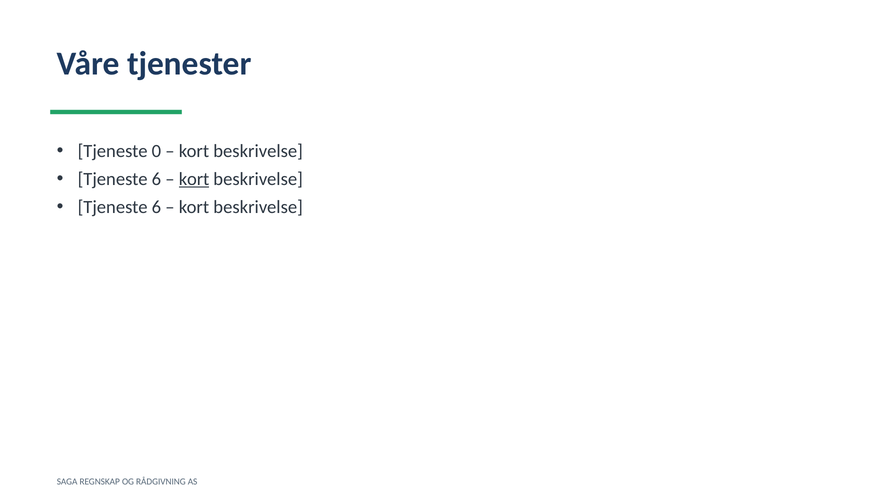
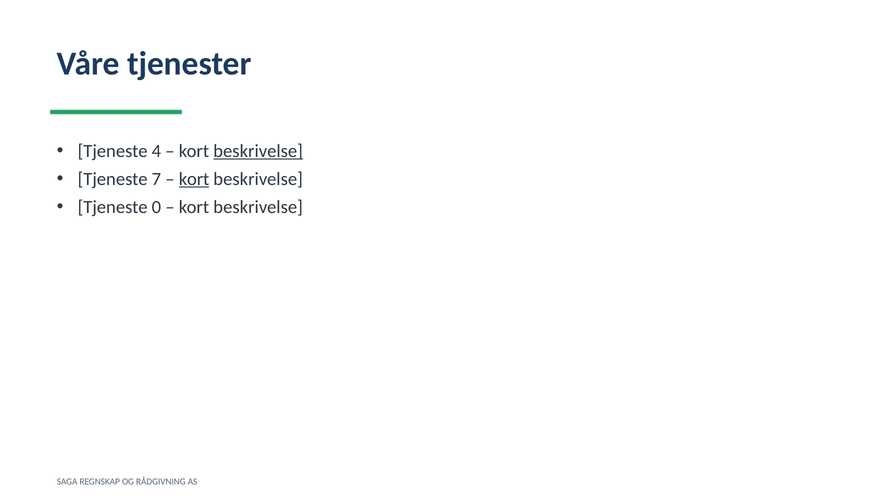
0: 0 -> 4 (156, 151)
beskrivelse underline: none -> present (258, 151)
6: 6 -> 7 (156, 179)
6: 6 -> 0 (156, 207)
